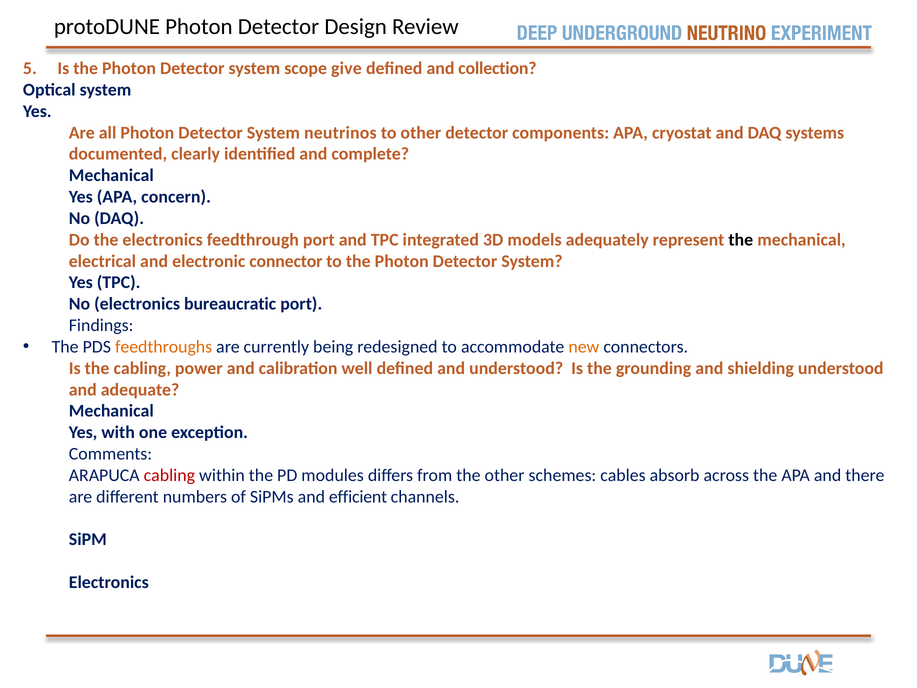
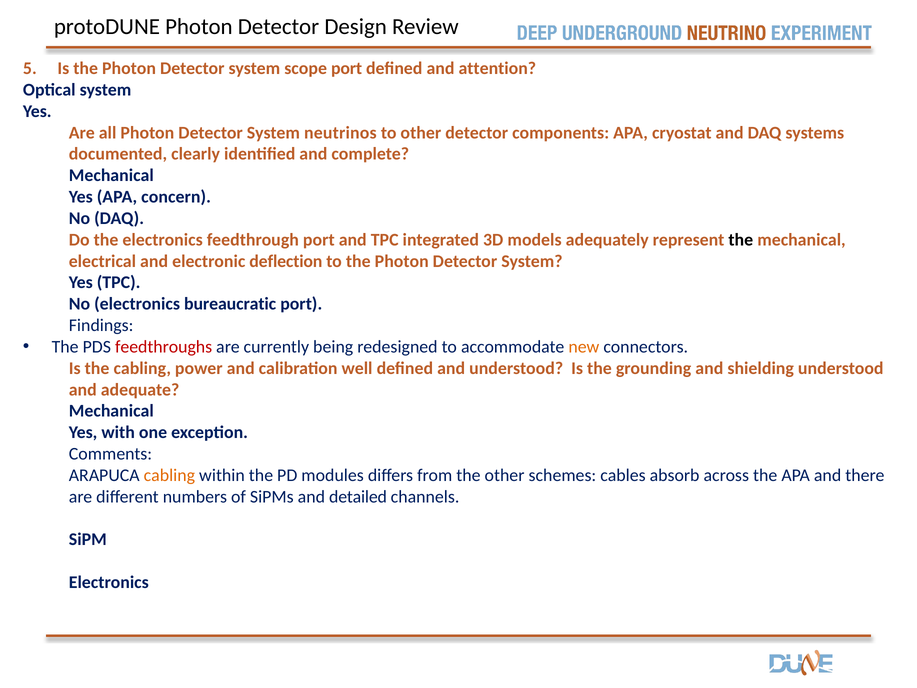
scope give: give -> port (347, 68)
collection: collection -> attention (497, 68)
connector: connector -> deflection (286, 261)
feedthroughs colour: orange -> red (164, 347)
cabling colour: red -> orange (169, 475)
efficient: efficient -> detailed (358, 497)
